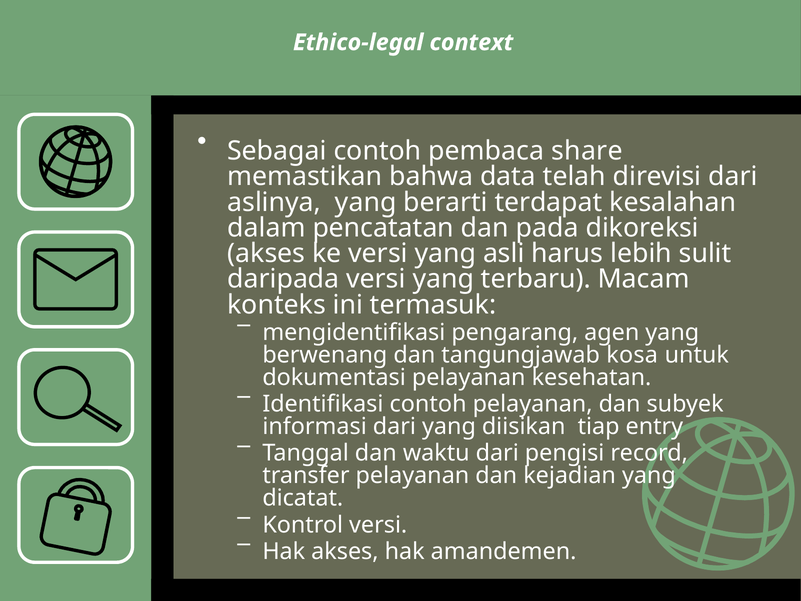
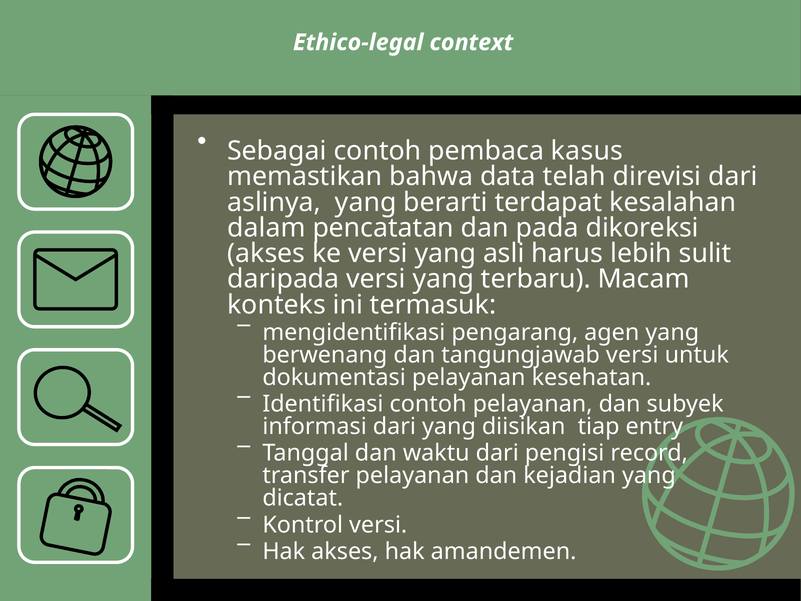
share: share -> kasus (587, 151)
tangungjawab kosa: kosa -> versi (632, 355)
